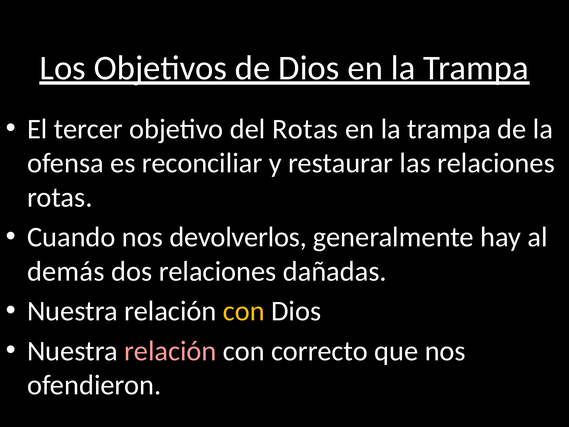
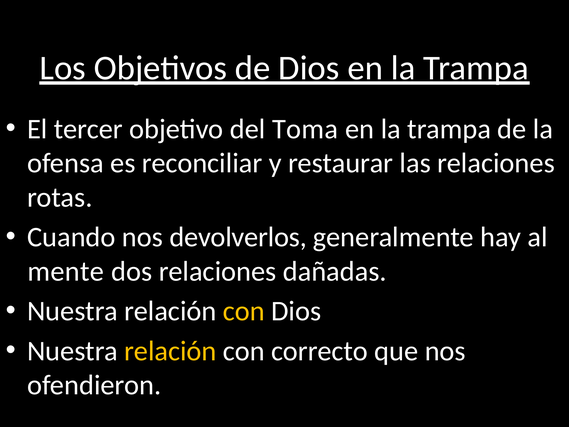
del Rotas: Rotas -> Toma (305, 129)
demás: demás -> mente (66, 271)
relación colour: pink -> yellow (170, 351)
